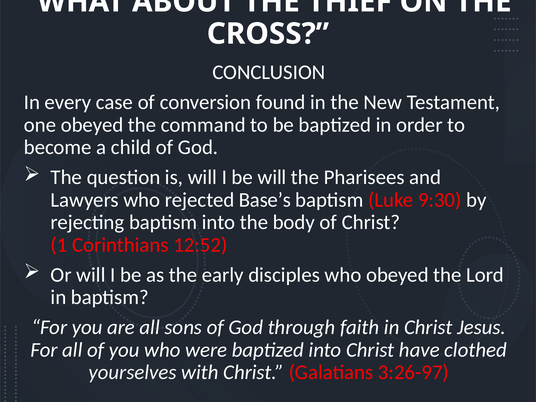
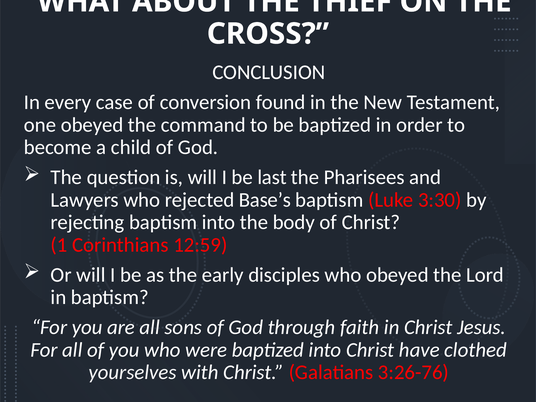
be will: will -> last (272, 177)
9:30: 9:30 -> 3:30 (440, 200)
12:52: 12:52 -> 12:59 (200, 245)
3:26-97: 3:26-97 -> 3:26-76 (413, 372)
